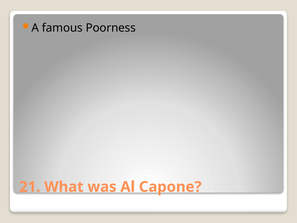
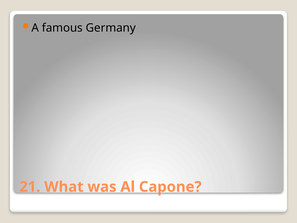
Poorness: Poorness -> Germany (111, 28)
